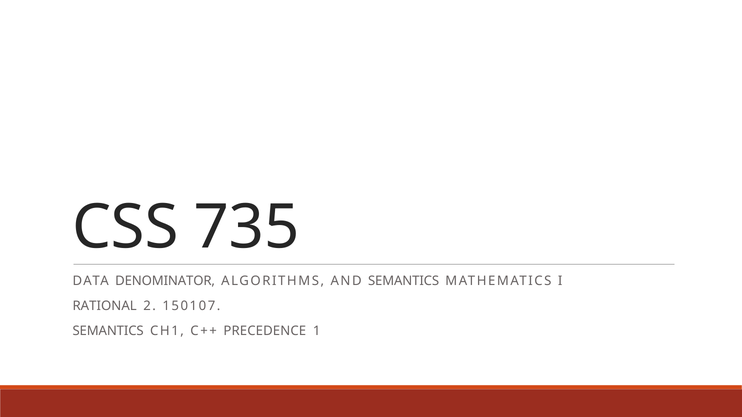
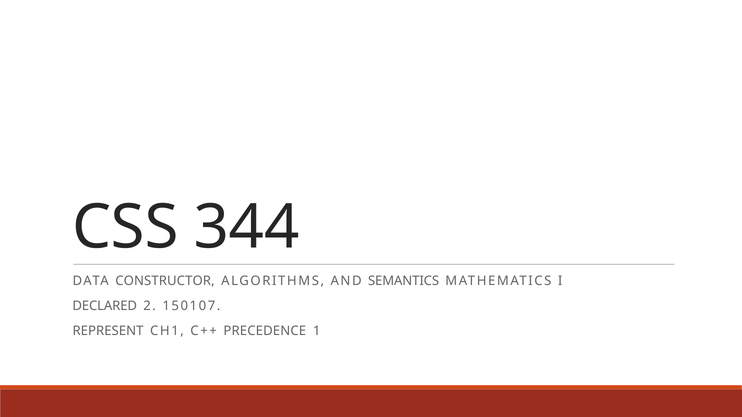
735: 735 -> 344 (247, 227)
DENOMINATOR: DENOMINATOR -> CONSTRUCTOR (165, 281)
RATIONAL: RATIONAL -> DECLARED (105, 306)
SEMANTICS: SEMANTICS -> REPRESENT (108, 331)
